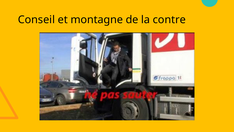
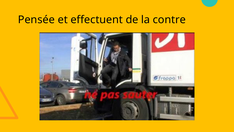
Conseil: Conseil -> Pensée (36, 20)
montagne: montagne -> effectuent (97, 20)
